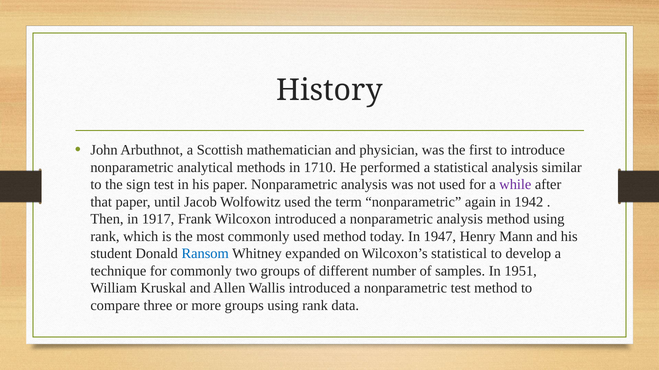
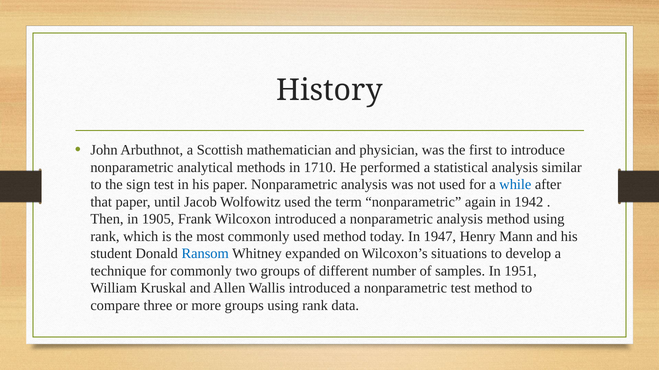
while colour: purple -> blue (515, 185)
1917: 1917 -> 1905 (158, 220)
Wilcoxon’s statistical: statistical -> situations (459, 254)
